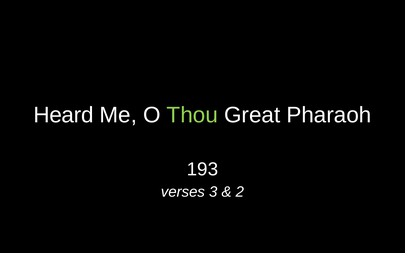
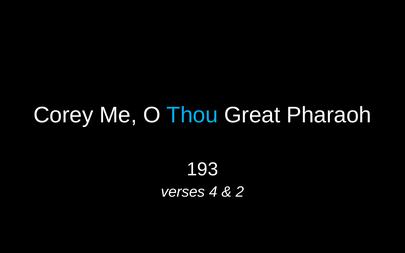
Heard: Heard -> Corey (63, 115)
Thou colour: light green -> light blue (192, 115)
3: 3 -> 4 (213, 192)
